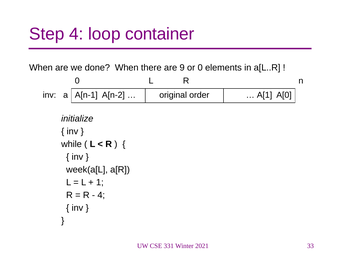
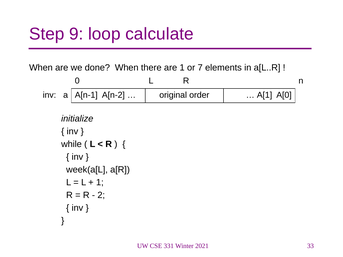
Step 4: 4 -> 9 (76, 34)
container: container -> calculate (160, 34)
are 9: 9 -> 1 (182, 68)
or 0: 0 -> 7 (200, 68)
4: 4 -> 2 (101, 195)
